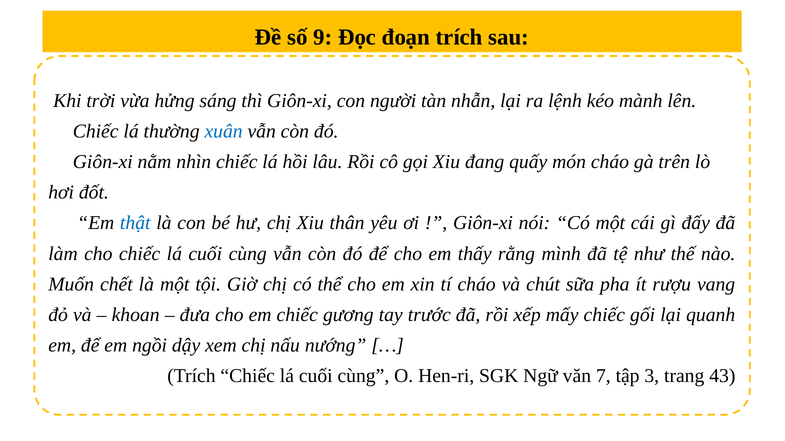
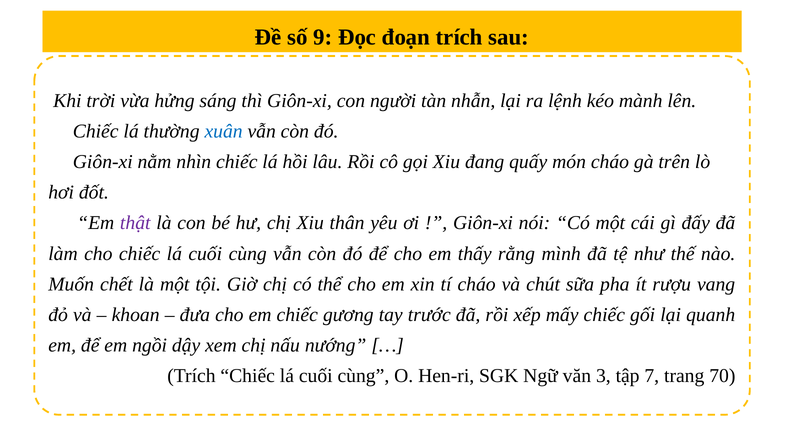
thật colour: blue -> purple (135, 223)
7: 7 -> 3 (603, 376)
3: 3 -> 7 (652, 376)
43: 43 -> 70 (722, 376)
